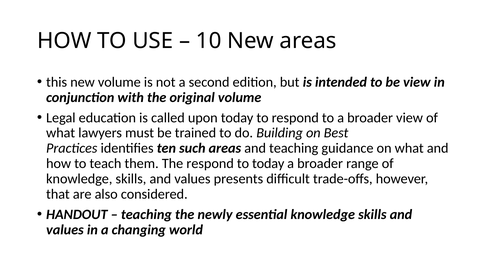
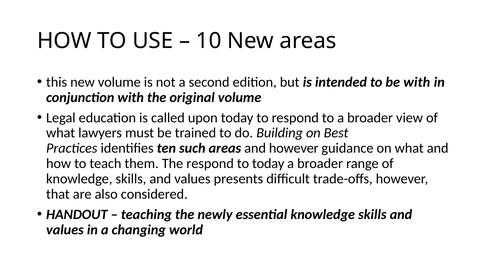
be view: view -> with (417, 82)
and teaching: teaching -> however (294, 148)
